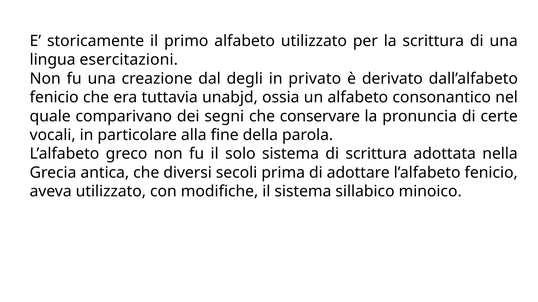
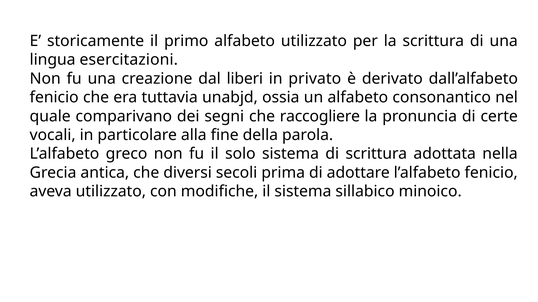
degli: degli -> liberi (245, 79)
conservare: conservare -> raccogliere (320, 116)
